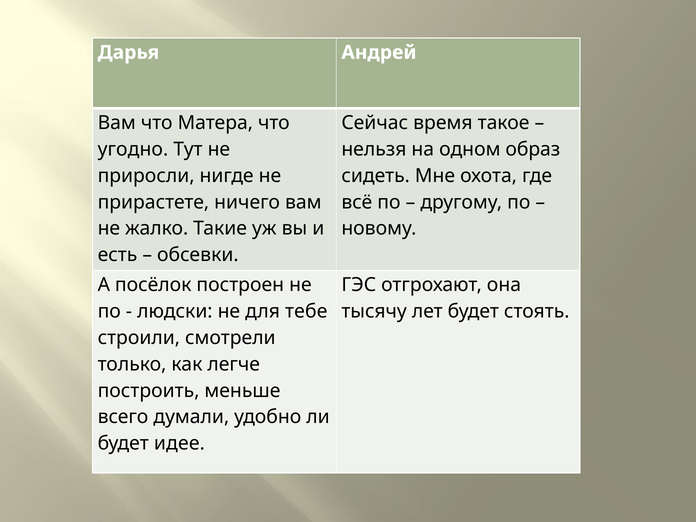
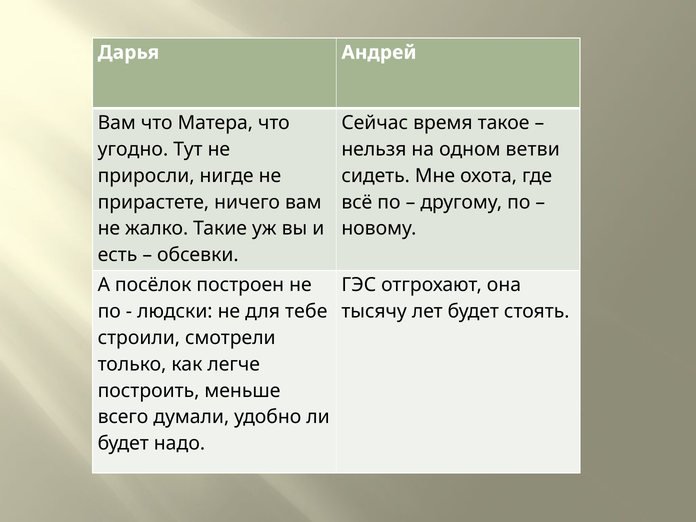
образ: образ -> ветви (533, 149)
идее: идее -> надо (179, 444)
